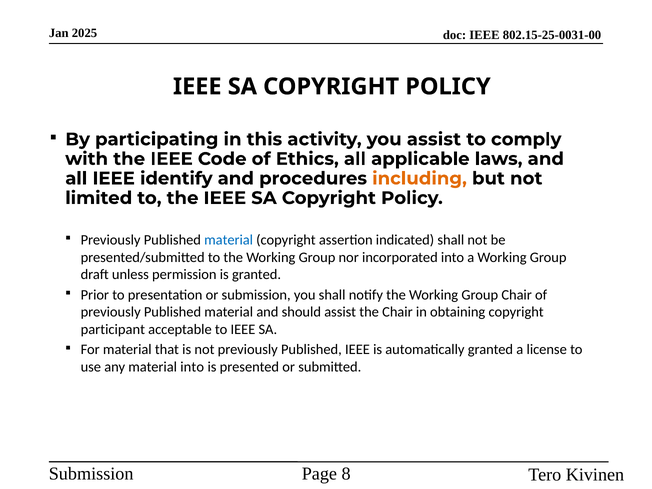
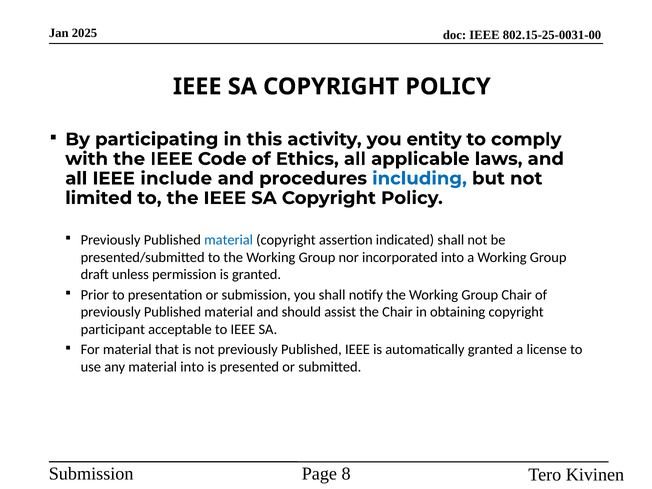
you assist: assist -> entity (434, 139)
identify: identify -> include (176, 178)
including colour: orange -> blue (419, 178)
